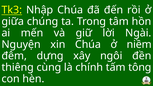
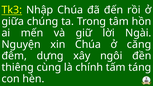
niềm: niềm -> căng (139, 44)
tông: tông -> táng (140, 67)
